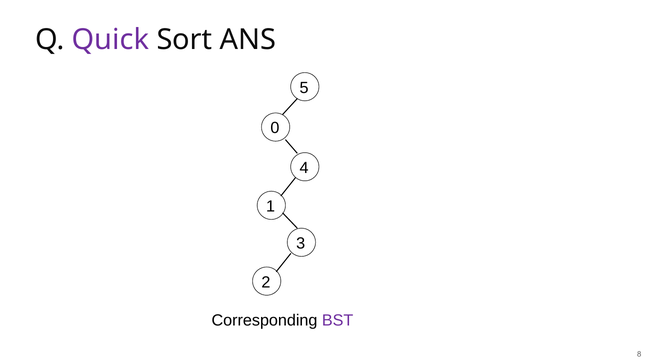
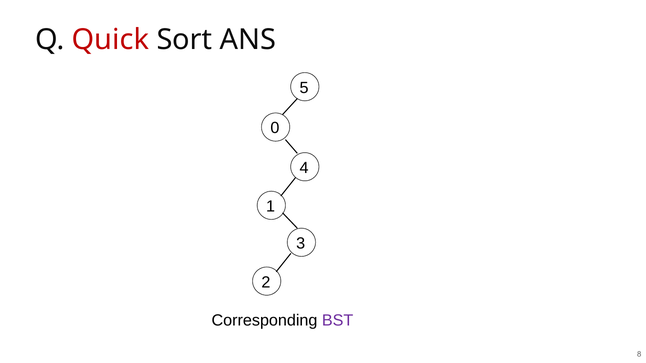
Quick colour: purple -> red (110, 40)
